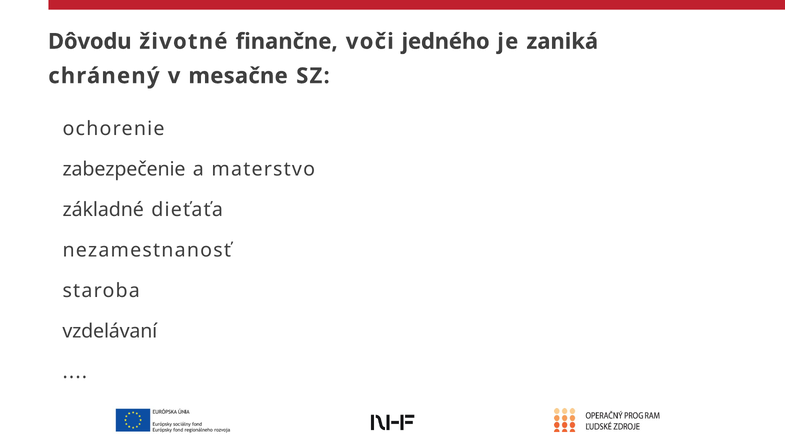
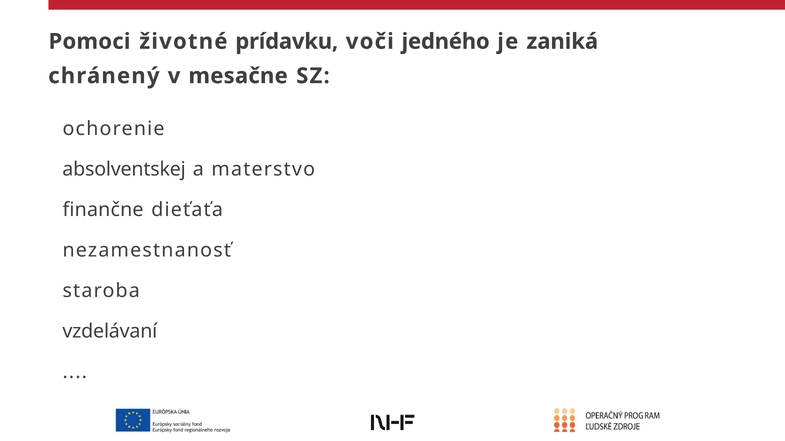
Dôvodu: Dôvodu -> Pomoci (90, 42)
finančne: finančne -> prídavku (287, 42)
zabezpečenie: zabezpečenie -> absolventskej (124, 169)
základné: základné -> finančne (103, 210)
